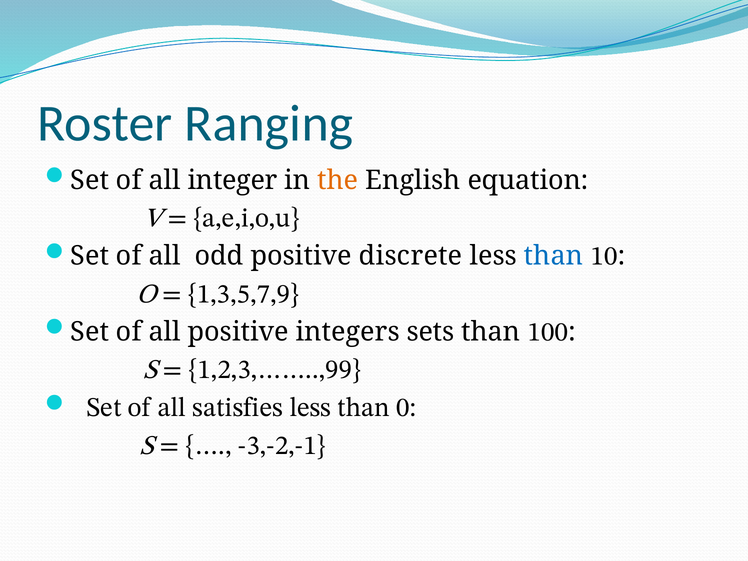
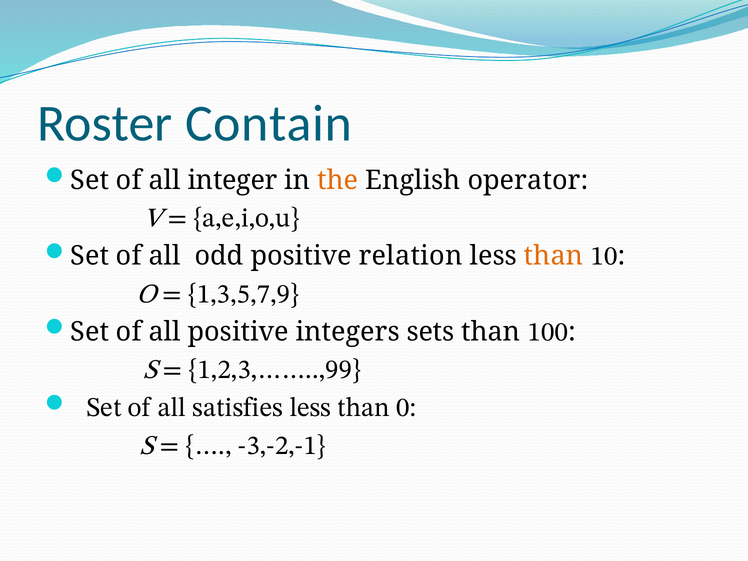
Ranging: Ranging -> Contain (269, 124)
equation: equation -> operator (528, 180)
discrete: discrete -> relation (411, 256)
than colour: blue -> orange (554, 256)
